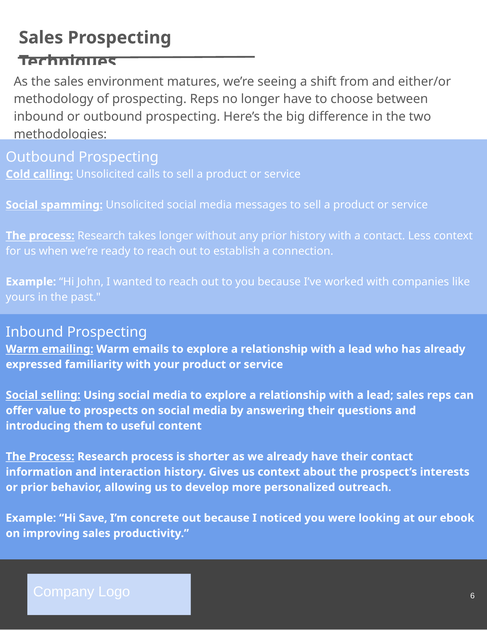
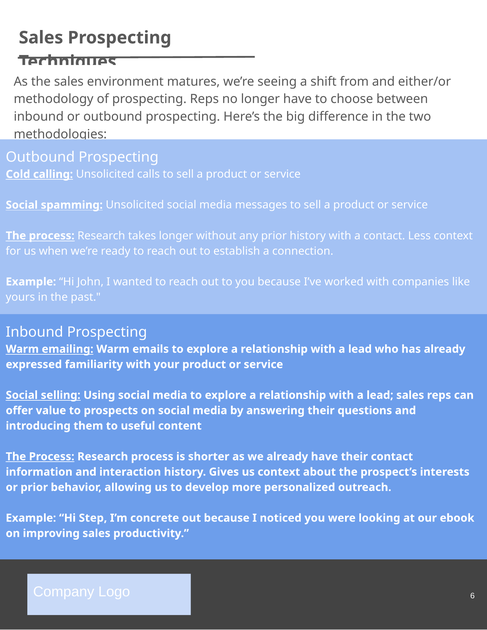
Save: Save -> Step (93, 518)
